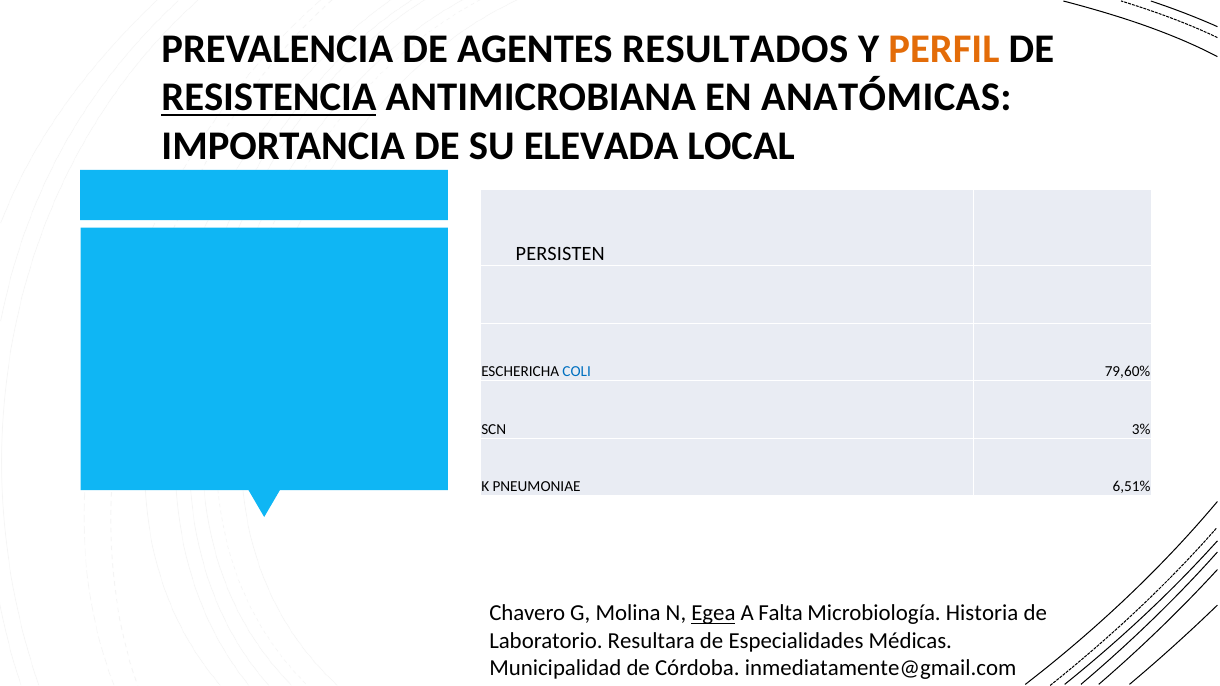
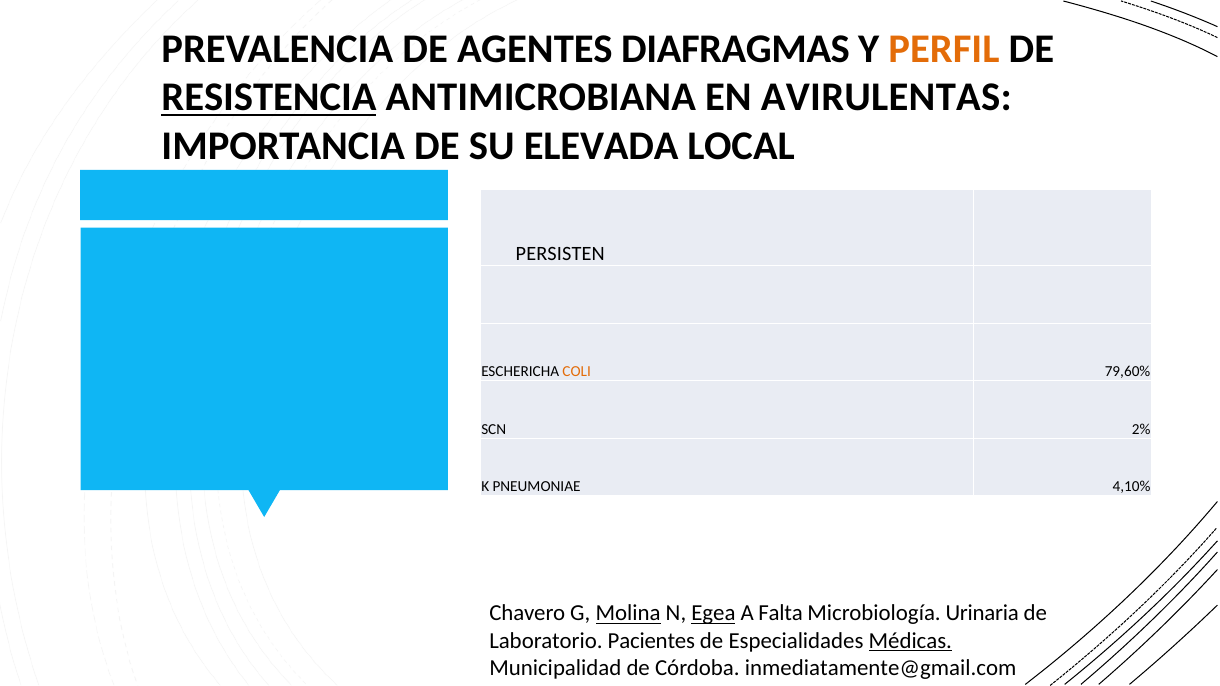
RESULTADOS: RESULTADOS -> DIAFRAGMAS (736, 49)
ANATÓMICAS: ANATÓMICAS -> AVIRULENTAS (886, 97)
COLI colour: blue -> orange (577, 372)
3%: 3% -> 2% (1141, 429)
6,51%: 6,51% -> 4,10% (1132, 487)
Molina underline: none -> present (628, 614)
Historia: Historia -> Urinaria (982, 614)
Resultara: Resultara -> Pacientes (651, 641)
Médicas underline: none -> present (910, 641)
